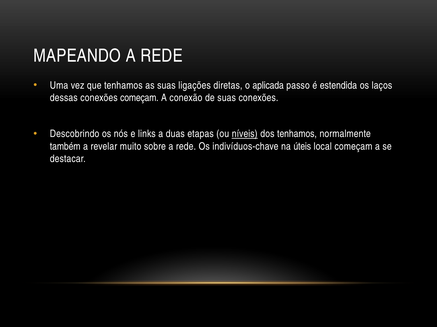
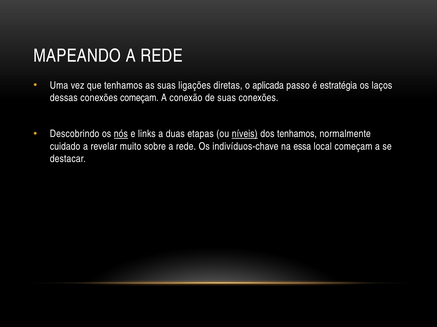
estendida: estendida -> estratégia (338, 86)
nós underline: none -> present (121, 134)
também: também -> cuidado (65, 147)
úteis: úteis -> essa (302, 147)
